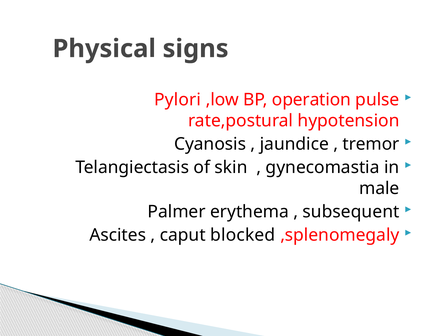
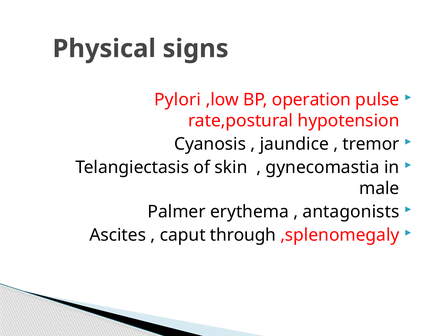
subsequent: subsequent -> antagonists (351, 212)
blocked: blocked -> through (243, 235)
